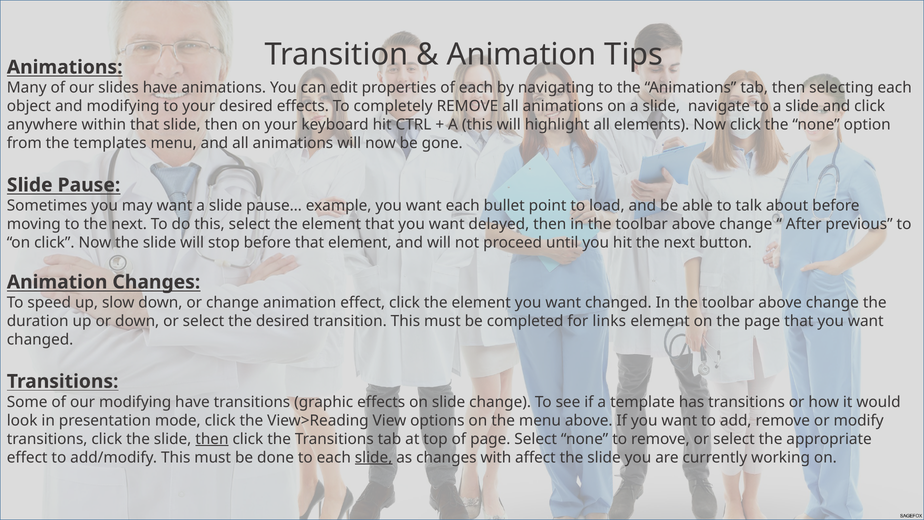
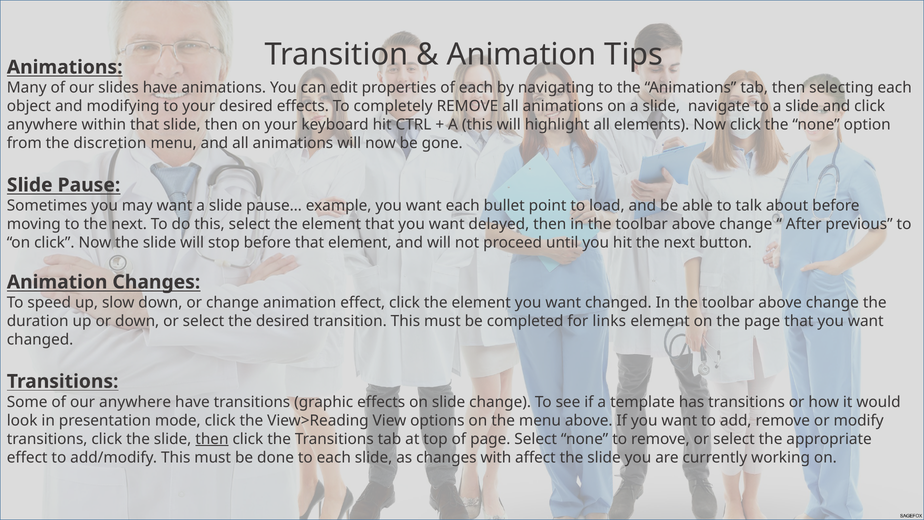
templates: templates -> discretion (110, 143)
our modifying: modifying -> anywhere (135, 402)
slide underline: present -> none (374, 457)
